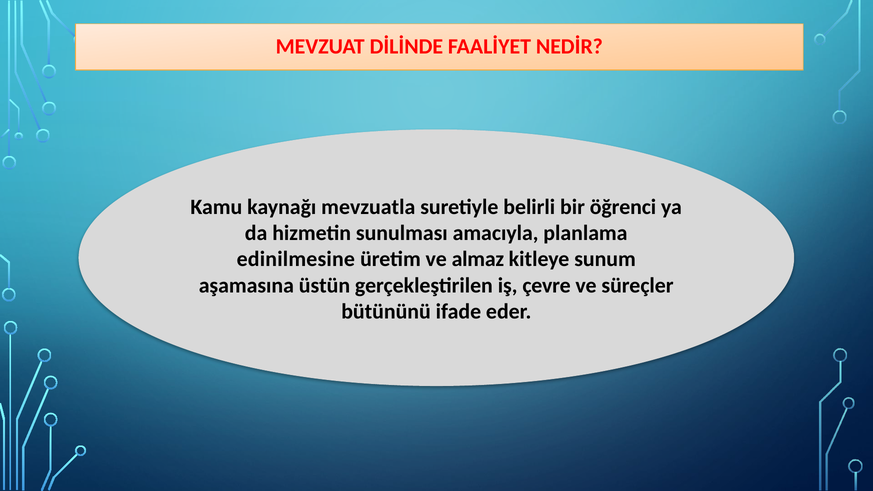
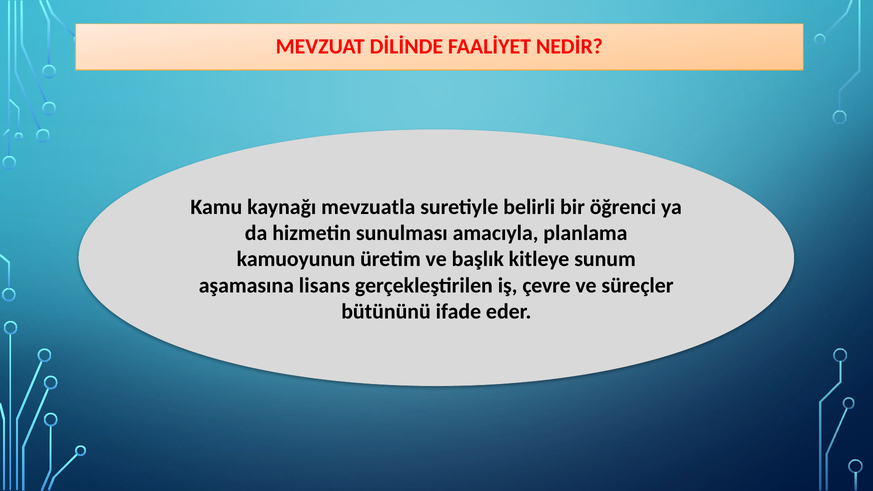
edinilmesine: edinilmesine -> kamuoyunun (296, 259)
almaz: almaz -> başlık (478, 259)
üstün: üstün -> lisans (324, 285)
